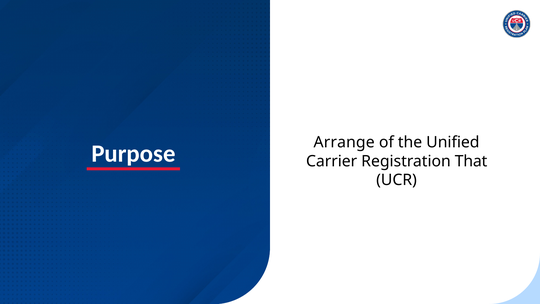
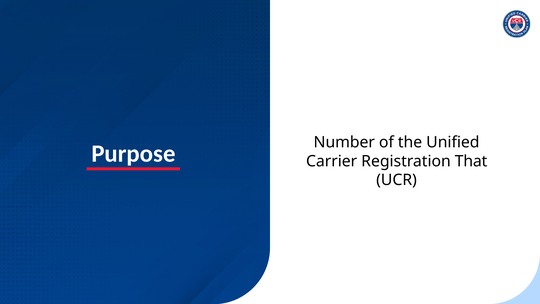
Arrange: Arrange -> Number (344, 142)
